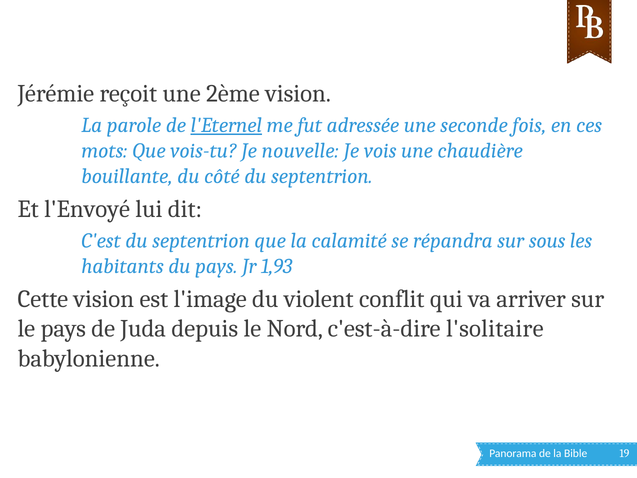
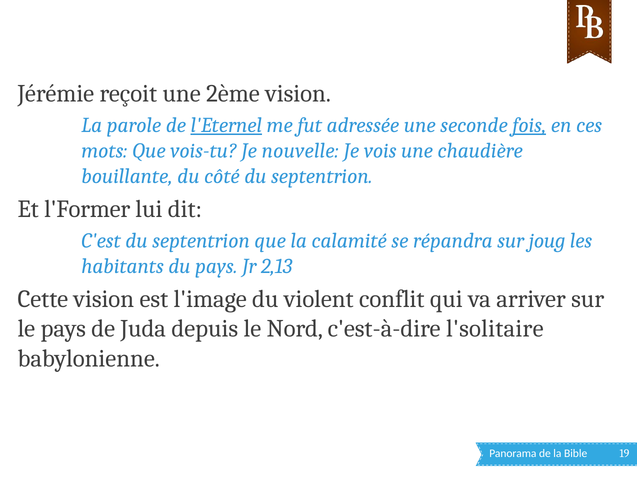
fois underline: none -> present (529, 125)
l'Envoyé: l'Envoyé -> l'Former (87, 209)
sous: sous -> joug (547, 240)
1,93: 1,93 -> 2,13 (276, 266)
